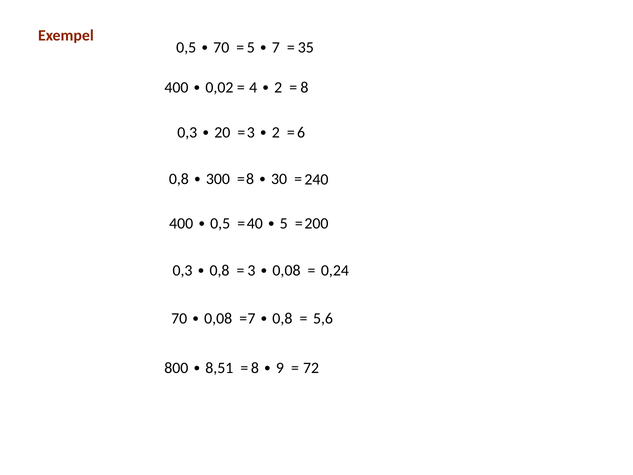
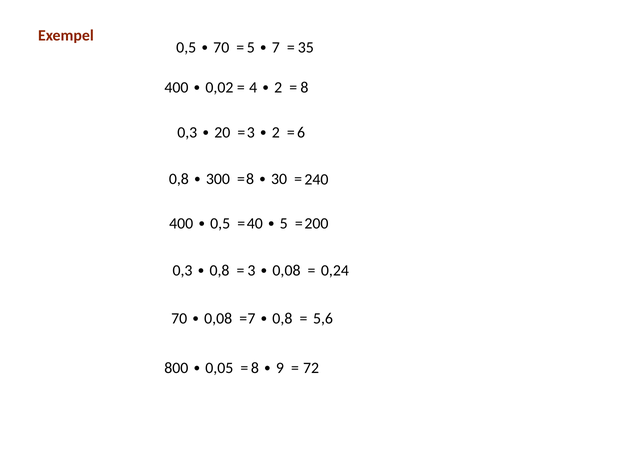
8,51: 8,51 -> 0,05 (219, 368)
